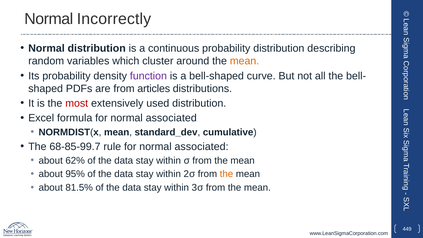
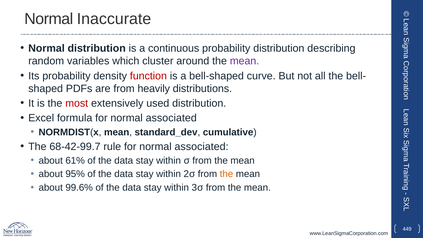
Incorrectly: Incorrectly -> Inaccurate (114, 19)
mean colour: orange -> purple (245, 61)
function colour: purple -> red (148, 76)
articles: articles -> heavily (154, 89)
68-85-99.7: 68-85-99.7 -> 68-42-99.7 (75, 146)
62%: 62% -> 61% (75, 161)
81.5%: 81.5% -> 99.6% (79, 188)
